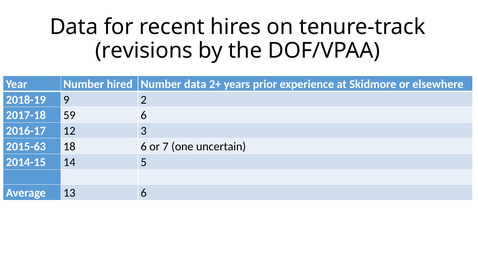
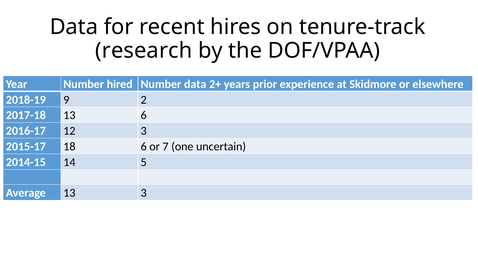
revisions: revisions -> research (144, 51)
2017-18 59: 59 -> 13 (69, 115)
2015-63: 2015-63 -> 2015-17 (26, 147)
13 6: 6 -> 3 (144, 193)
